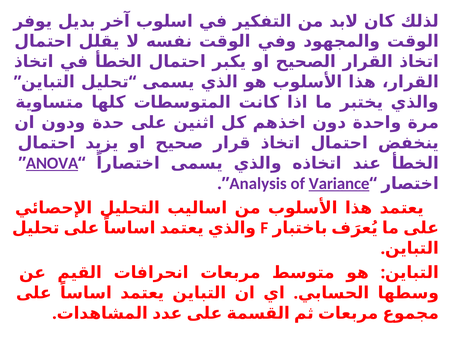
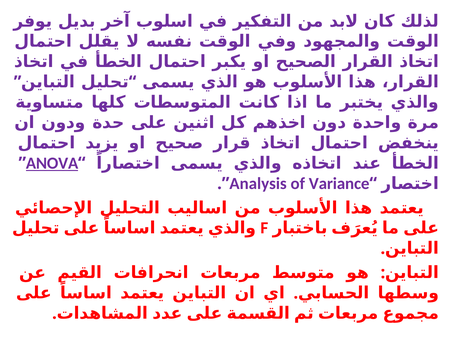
Variance underline: present -> none (339, 184)
